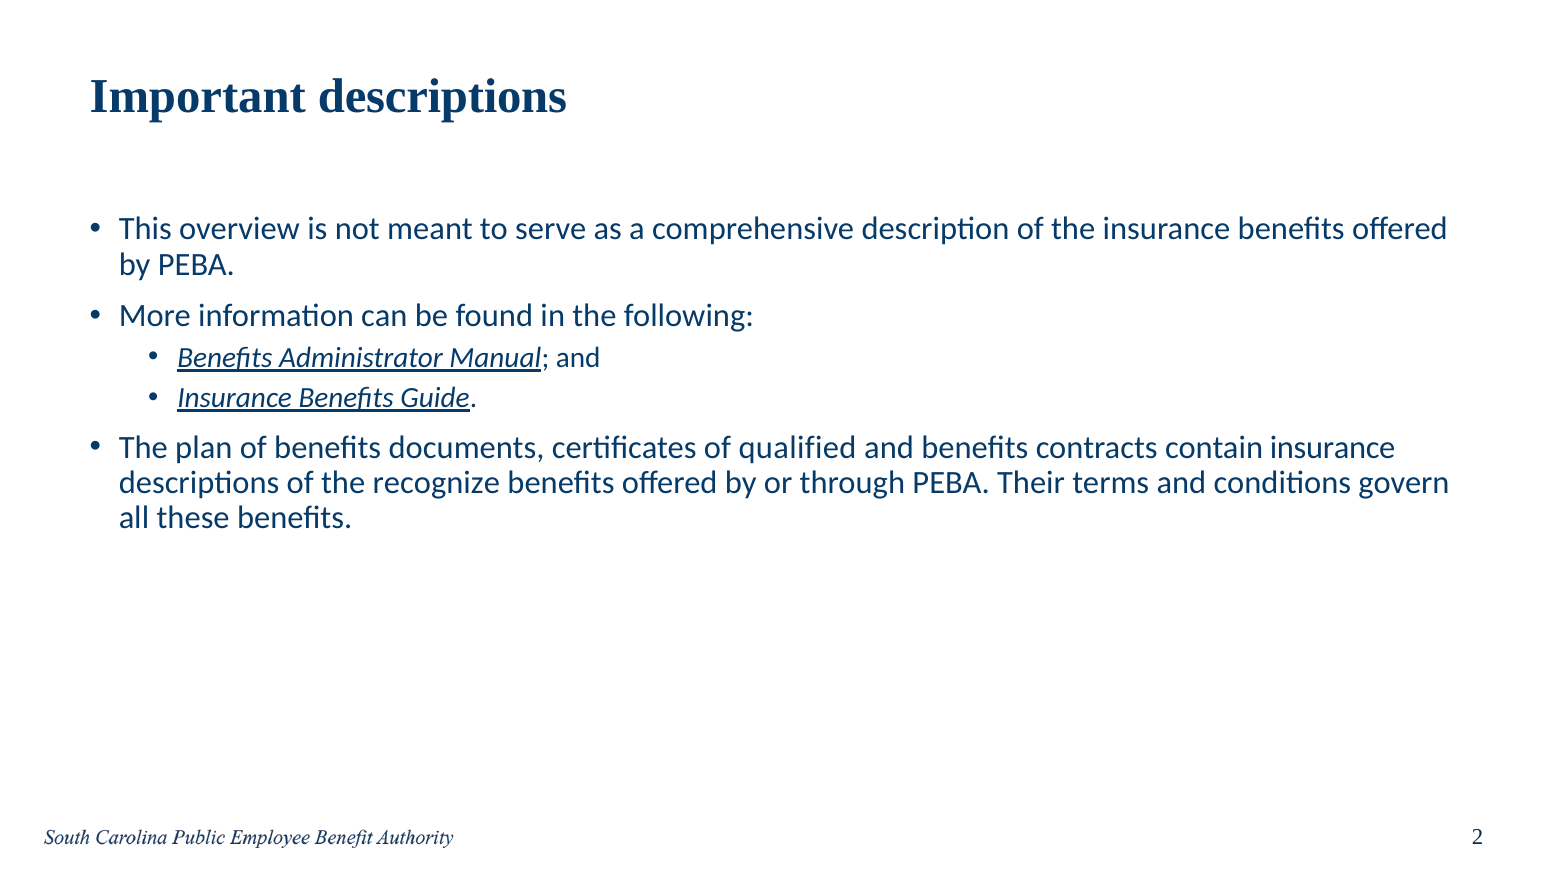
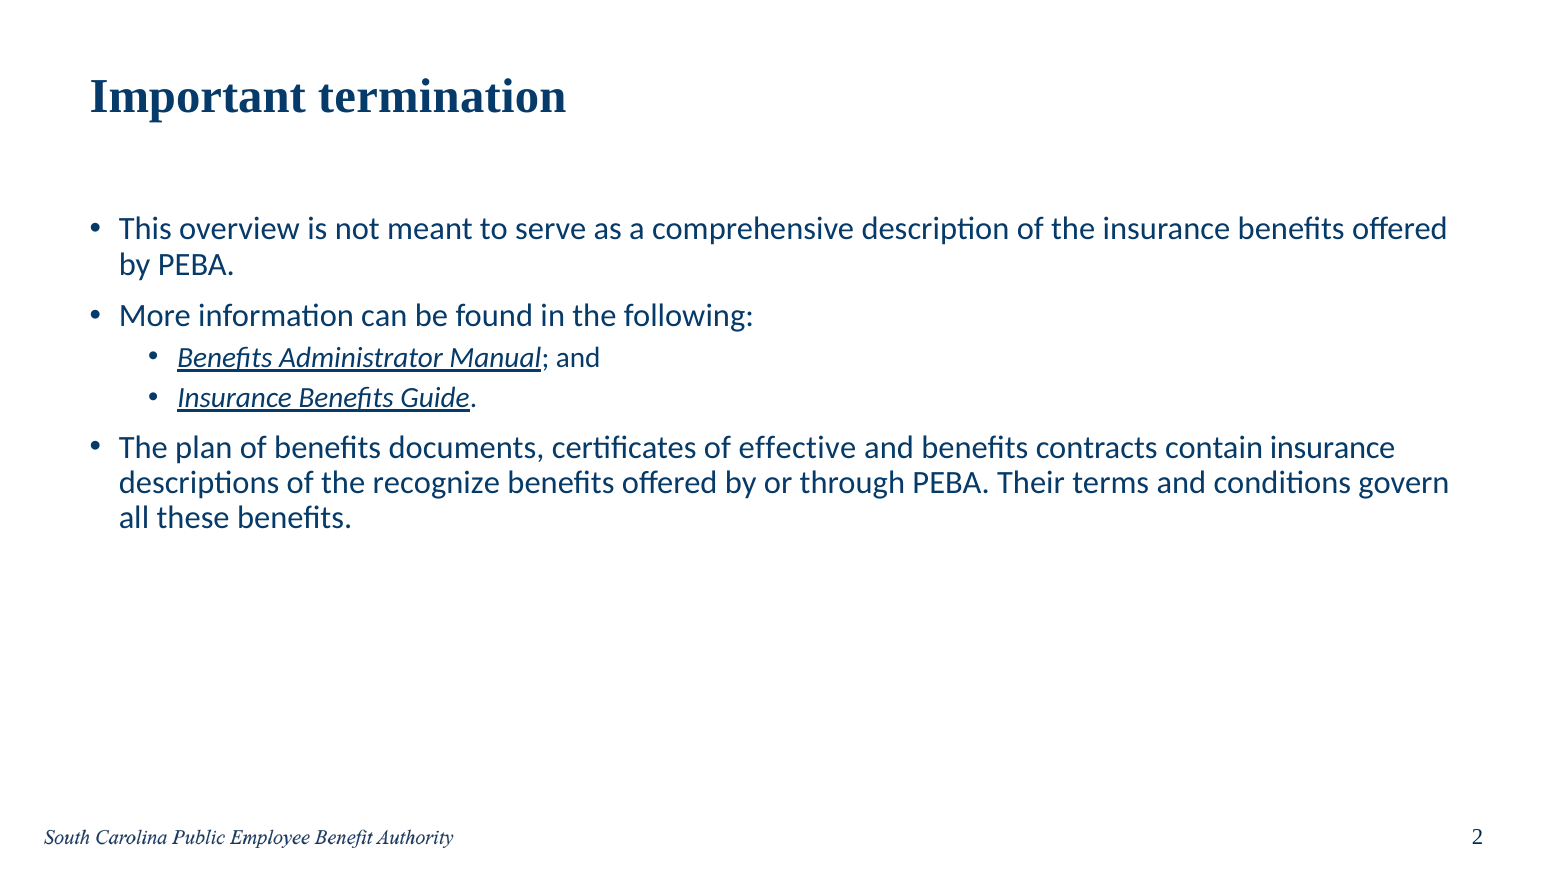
Important descriptions: descriptions -> termination (442, 96)
qualified: qualified -> effective (797, 447)
